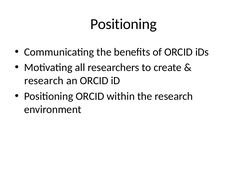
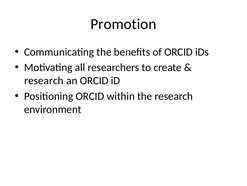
Positioning: Positioning -> Promotion (123, 24)
